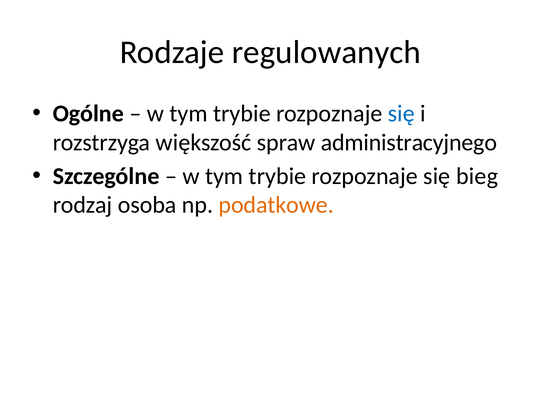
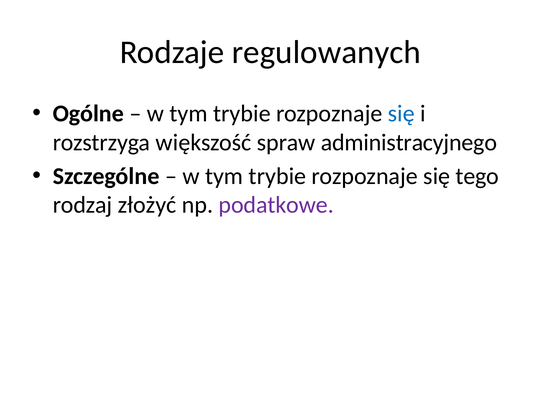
bieg: bieg -> tego (477, 176)
osoba: osoba -> złożyć (147, 205)
podatkowe colour: orange -> purple (276, 205)
